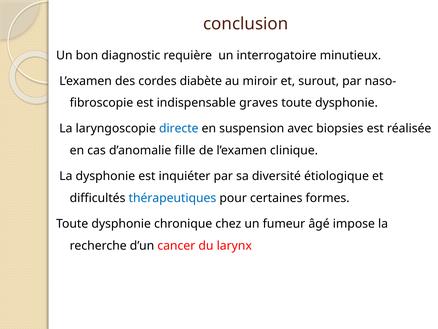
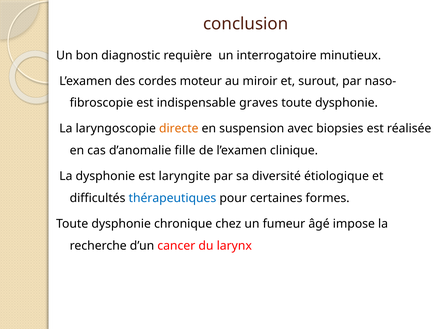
diabète: diabète -> moteur (201, 81)
directe colour: blue -> orange (179, 128)
inquiéter: inquiéter -> laryngite (184, 176)
